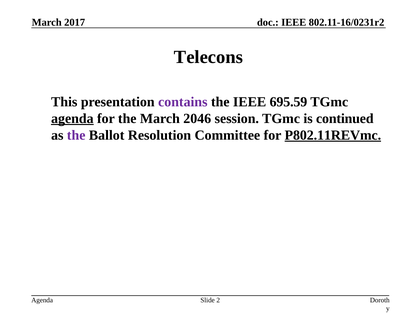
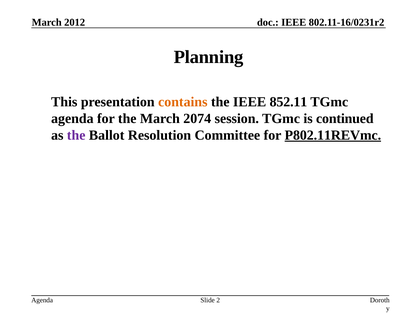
2017: 2017 -> 2012 (75, 22)
Telecons: Telecons -> Planning (209, 57)
contains colour: purple -> orange (183, 102)
695.59: 695.59 -> 852.11 (288, 102)
agenda underline: present -> none (72, 118)
2046: 2046 -> 2074 (197, 118)
